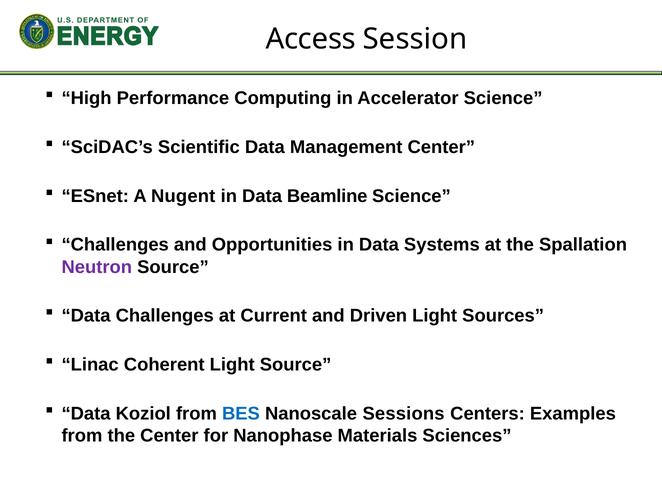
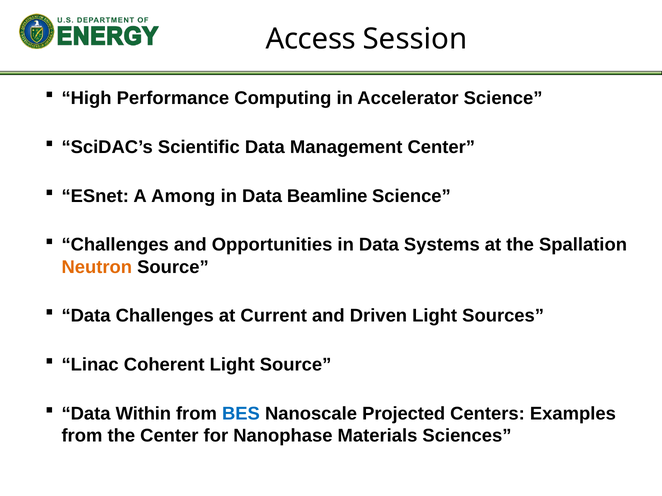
Nugent: Nugent -> Among (183, 196)
Neutron colour: purple -> orange (97, 267)
Koziol: Koziol -> Within (143, 414)
Sessions: Sessions -> Projected (404, 414)
